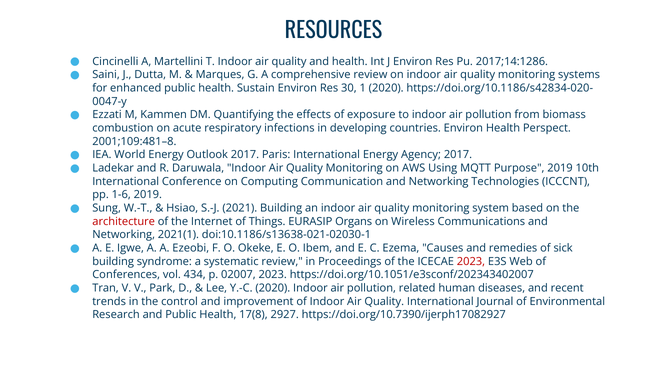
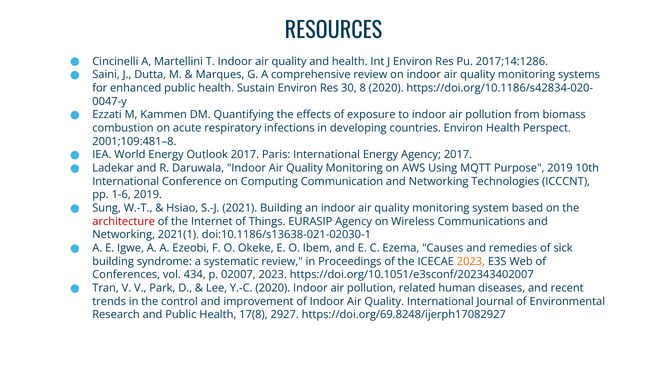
1: 1 -> 8 (363, 88)
EURASIP Organs: Organs -> Agency (354, 222)
2023 colour: red -> orange (471, 262)
https://doi.org/10.7390/ijerph17082927: https://doi.org/10.7390/ijerph17082927 -> https://doi.org/69.8248/ijerph17082927 (404, 315)
